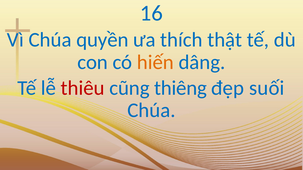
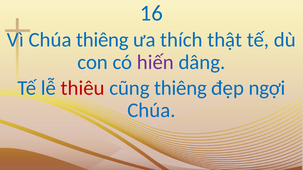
Chúa quyền: quyền -> thiêng (102, 40)
hiến colour: orange -> purple (155, 62)
suối: suối -> ngợi (267, 88)
